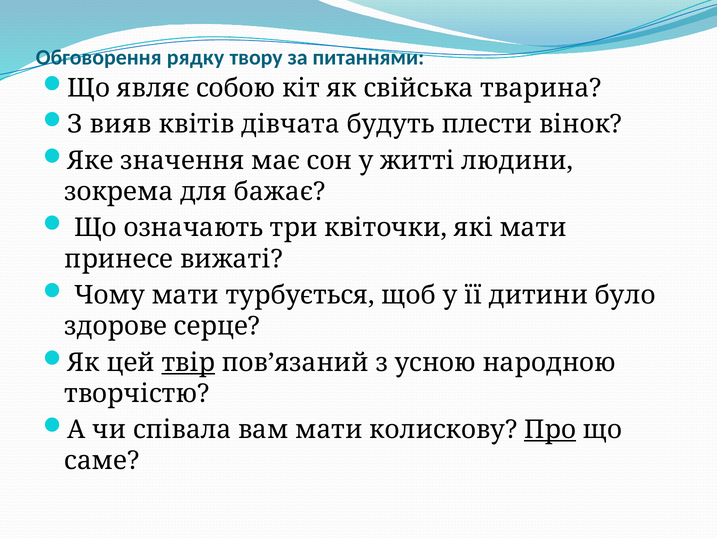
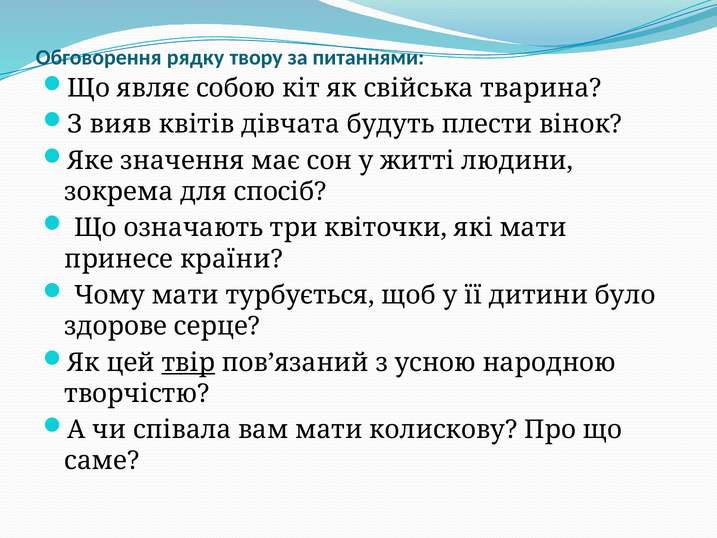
бажає: бажає -> спосіб (280, 192)
вижаті: вижаті -> країни (232, 259)
Про underline: present -> none (550, 430)
